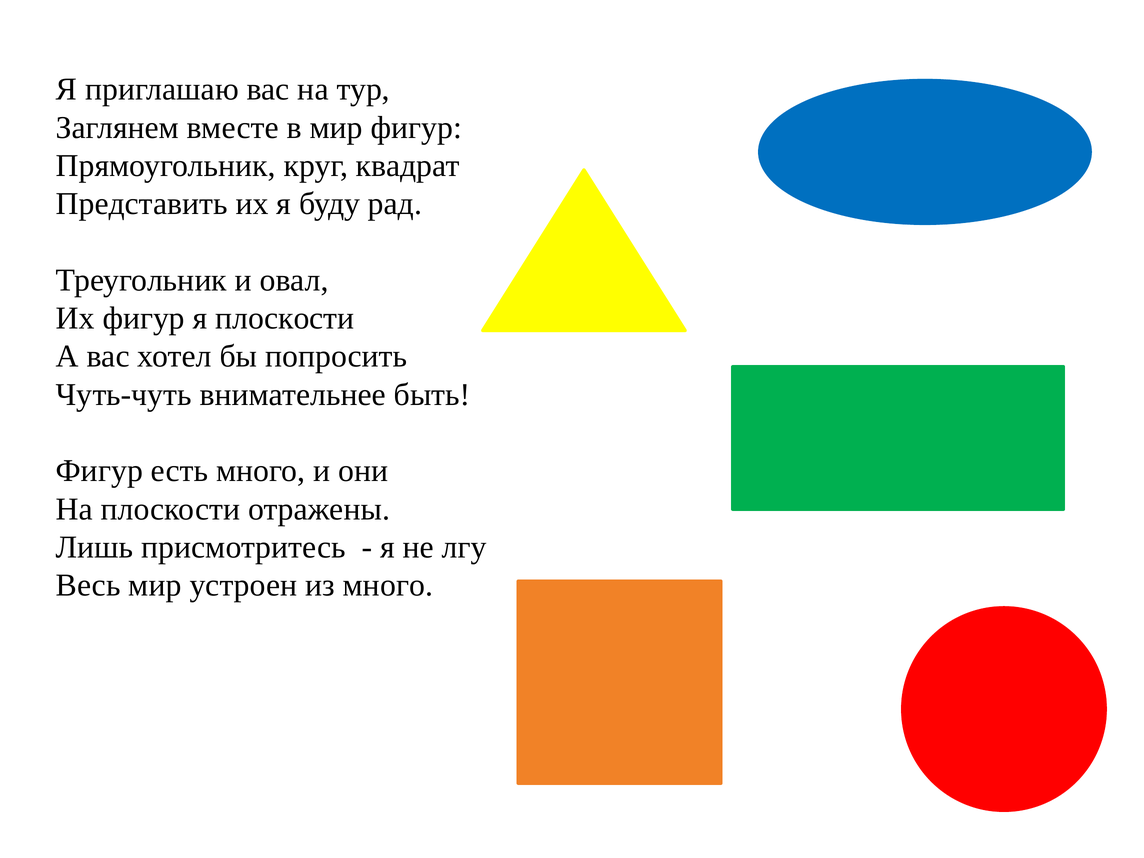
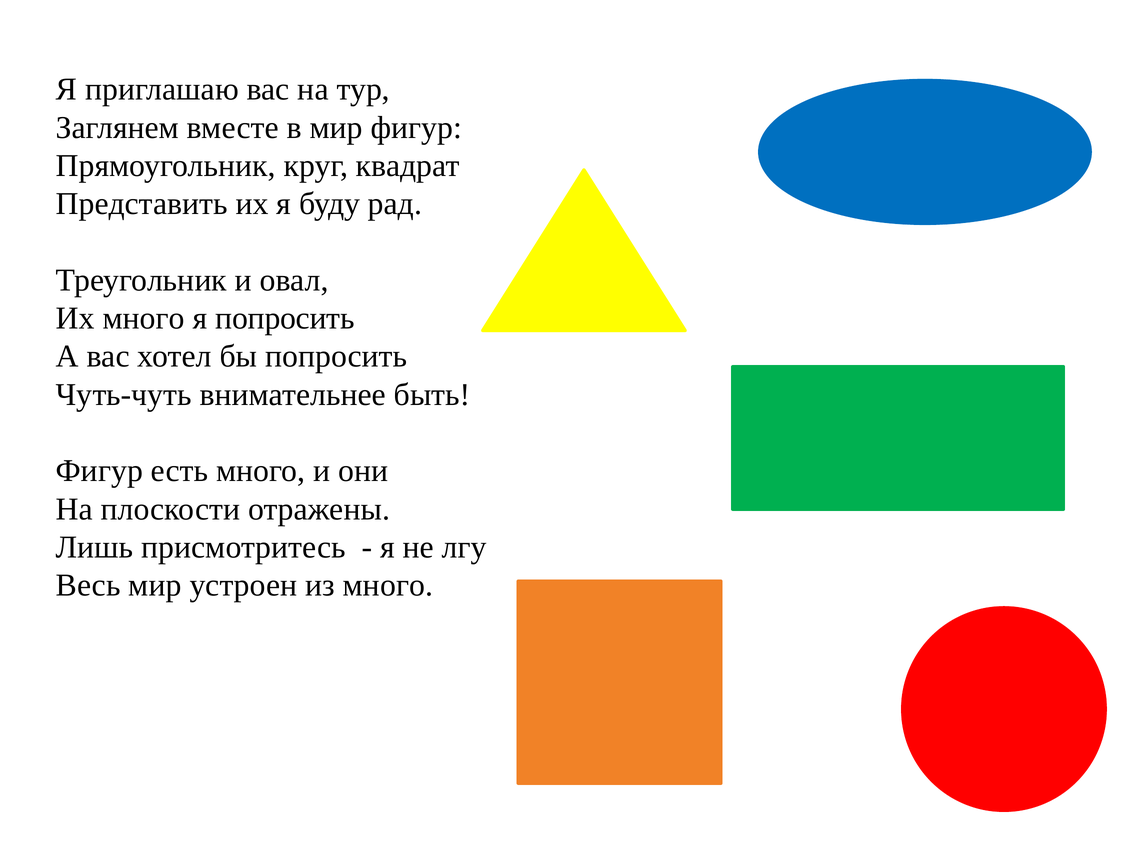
Их фигур: фигур -> много (144, 318)
я плоскости: плоскости -> попросить (285, 318)
